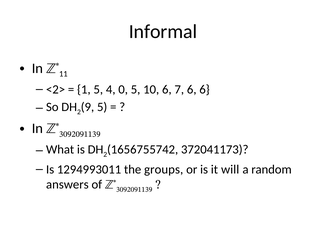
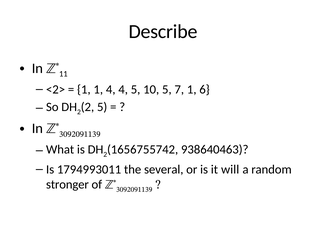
Informal: Informal -> Describe (163, 32)
1 5: 5 -> 1 (98, 90)
4 0: 0 -> 4 (123, 90)
10 6: 6 -> 5 (167, 90)
7 6: 6 -> 1 (192, 90)
2 9: 9 -> 2 (87, 107)
372041173: 372041173 -> 938640463 (215, 150)
1294993011: 1294993011 -> 1794993011 (89, 170)
groups: groups -> several (164, 170)
answers: answers -> stronger (67, 185)
